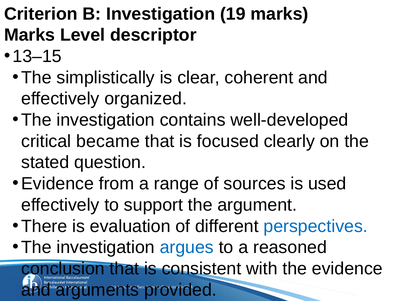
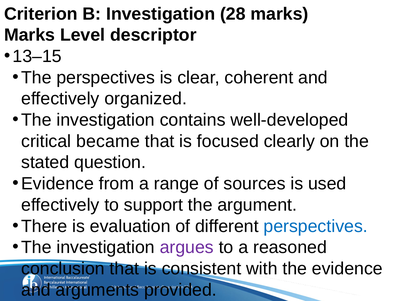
19: 19 -> 28 (233, 14)
The simplistically: simplistically -> perspectives (106, 77)
argues colour: blue -> purple (187, 247)
